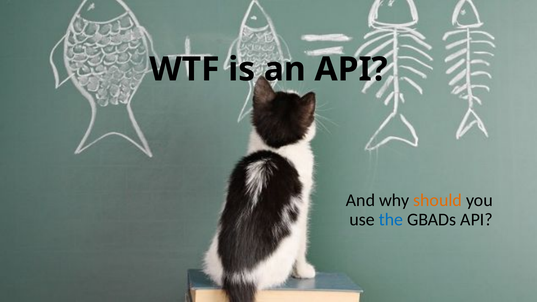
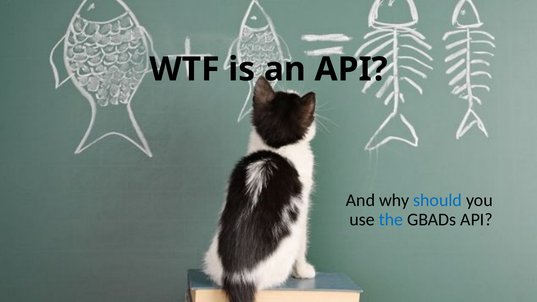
should colour: orange -> blue (438, 200)
